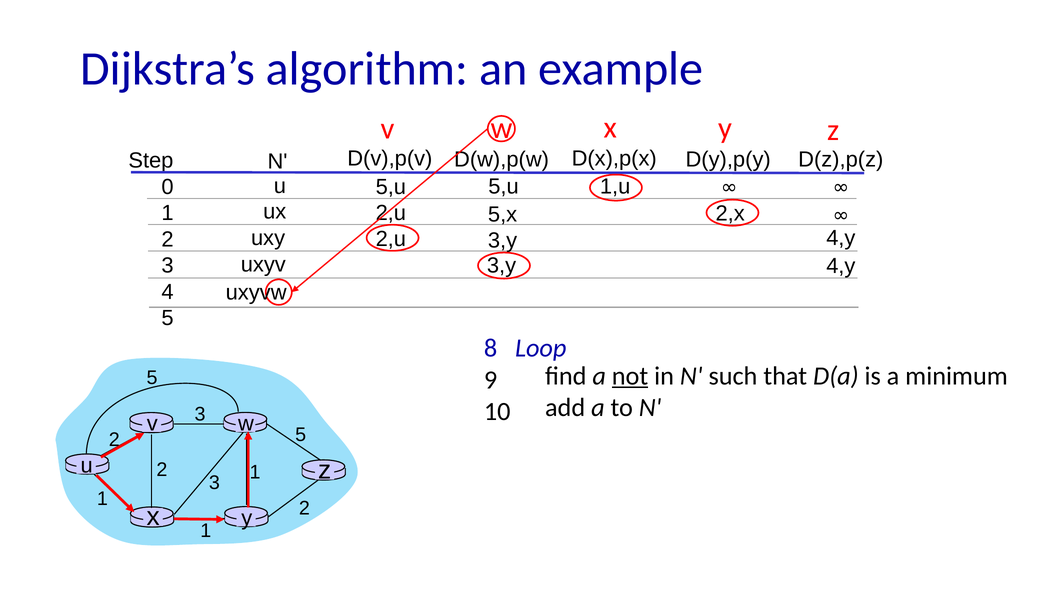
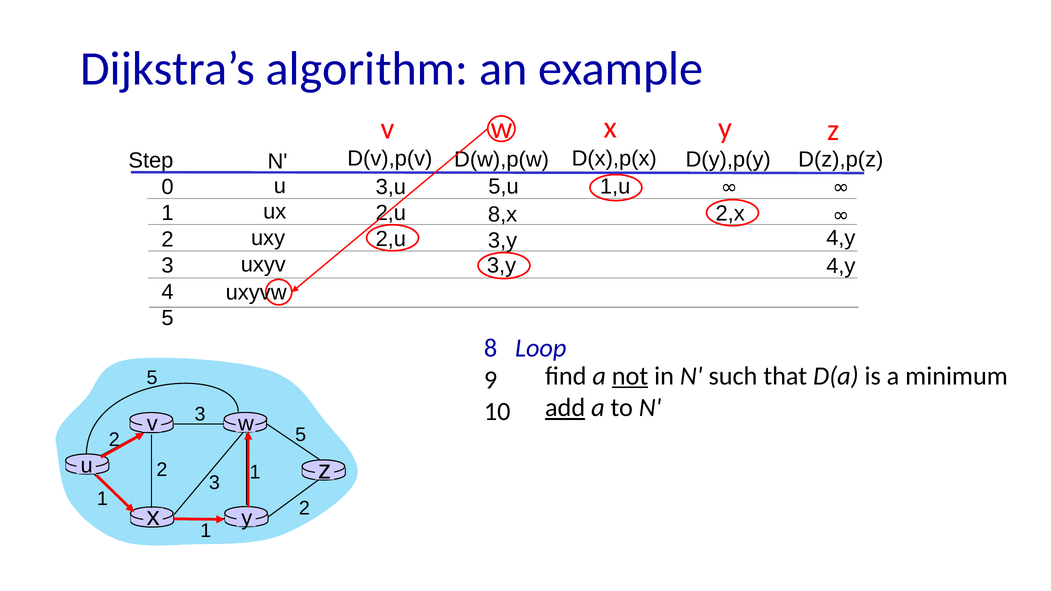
5,u: 5,u -> 3,u (391, 187)
5,x: 5,x -> 8,x (503, 214)
add underline: none -> present (565, 408)
